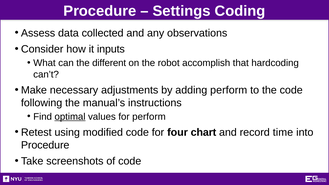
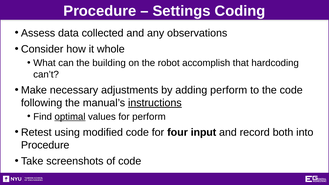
inputs: inputs -> whole (111, 49)
different: different -> building (109, 63)
instructions underline: none -> present (155, 103)
chart: chart -> input (203, 132)
time: time -> both (283, 132)
